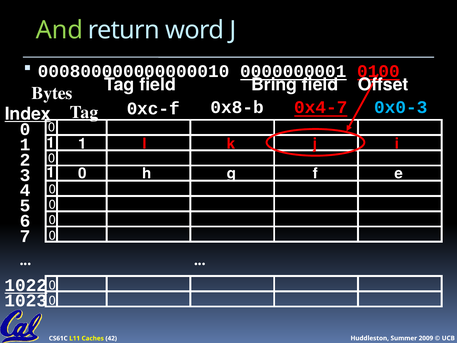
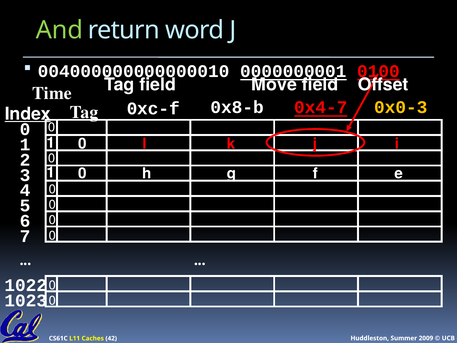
000800000000000010: 000800000000000010 -> 004000000000000010 (134, 71)
Bring: Bring -> Move (274, 85)
Bytes: Bytes -> Time (52, 93)
0x0-3 colour: light blue -> yellow (401, 107)
1: 1 -> 0 (82, 144)
1022 underline: present -> none (26, 285)
